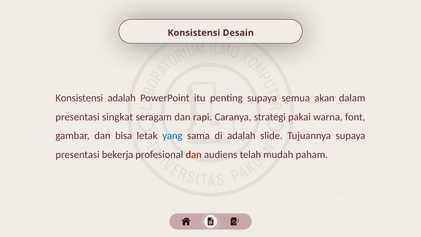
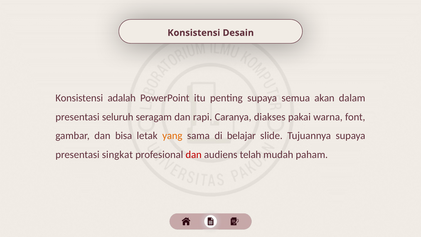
singkat: singkat -> seluruh (118, 117)
strategi: strategi -> diakses (270, 117)
yang colour: blue -> orange (172, 136)
di adalah: adalah -> belajar (241, 136)
bekerja: bekerja -> singkat (117, 155)
